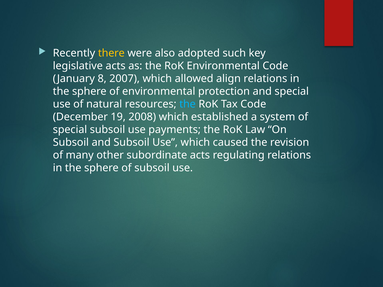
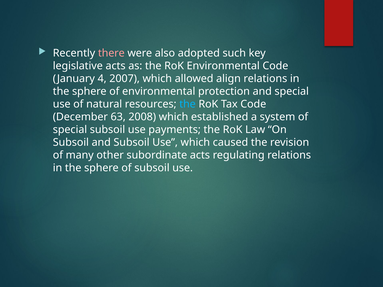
there colour: yellow -> pink (111, 53)
8: 8 -> 4 (102, 79)
19: 19 -> 63 (118, 117)
